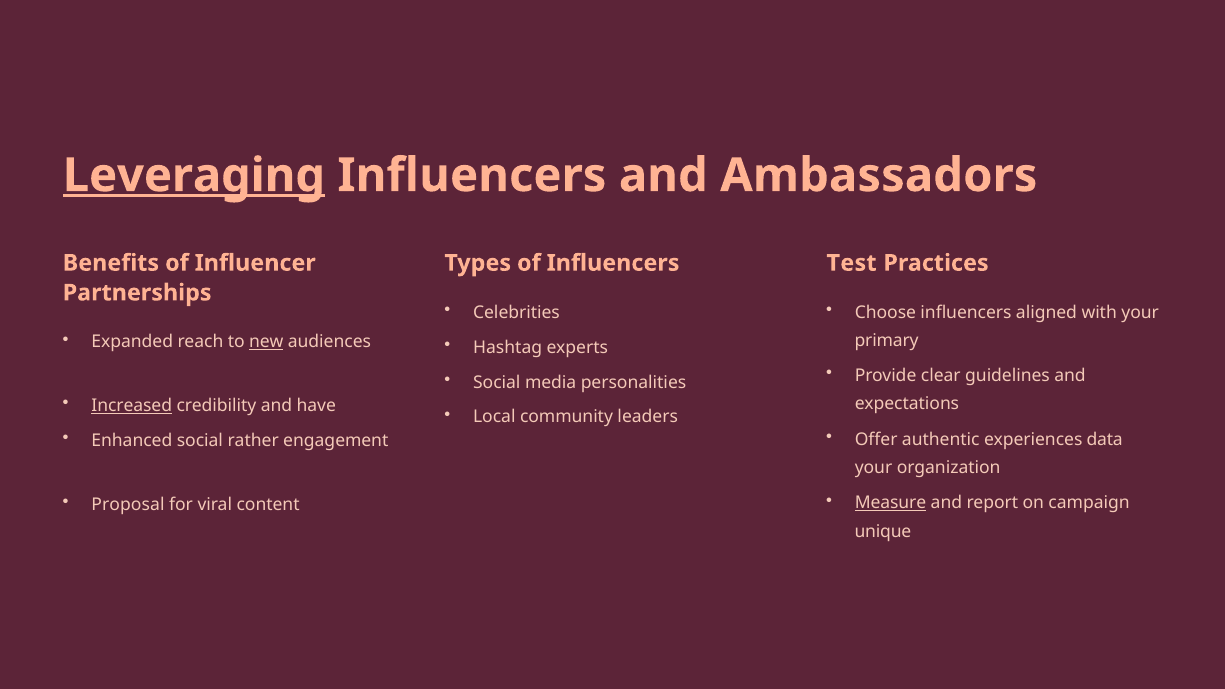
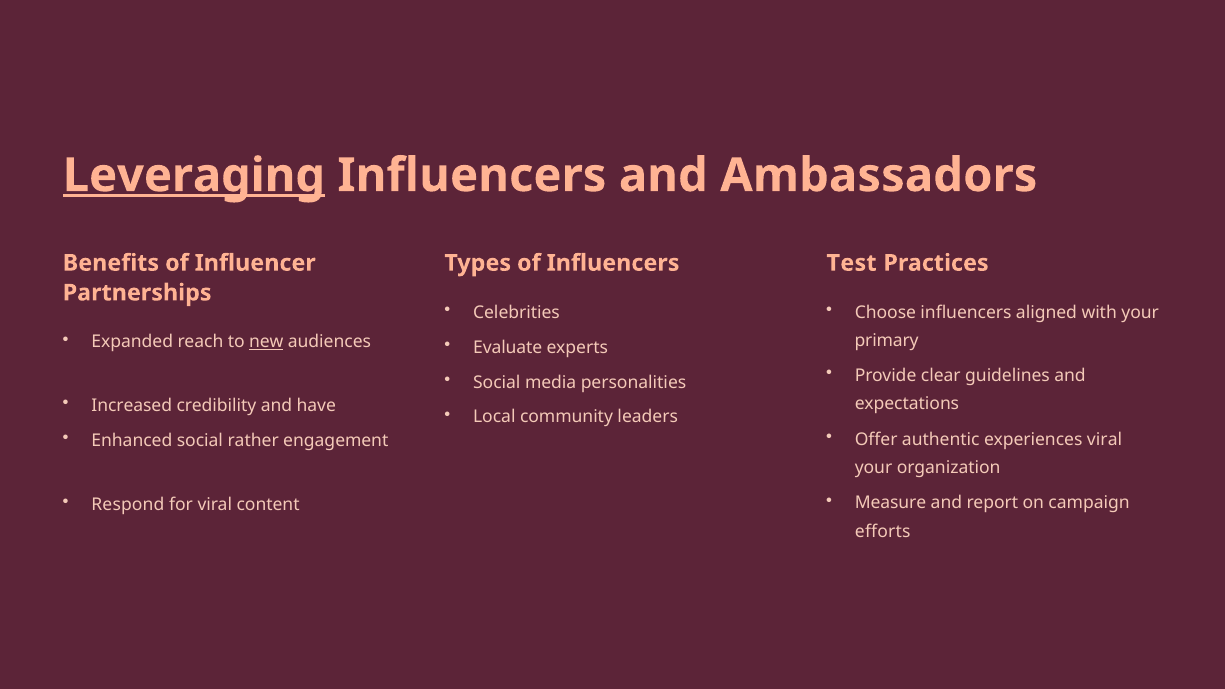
Hashtag: Hashtag -> Evaluate (508, 347)
Increased underline: present -> none (132, 406)
experiences data: data -> viral (1105, 440)
Measure underline: present -> none (891, 503)
Proposal: Proposal -> Respond (128, 504)
unique: unique -> efforts (883, 531)
